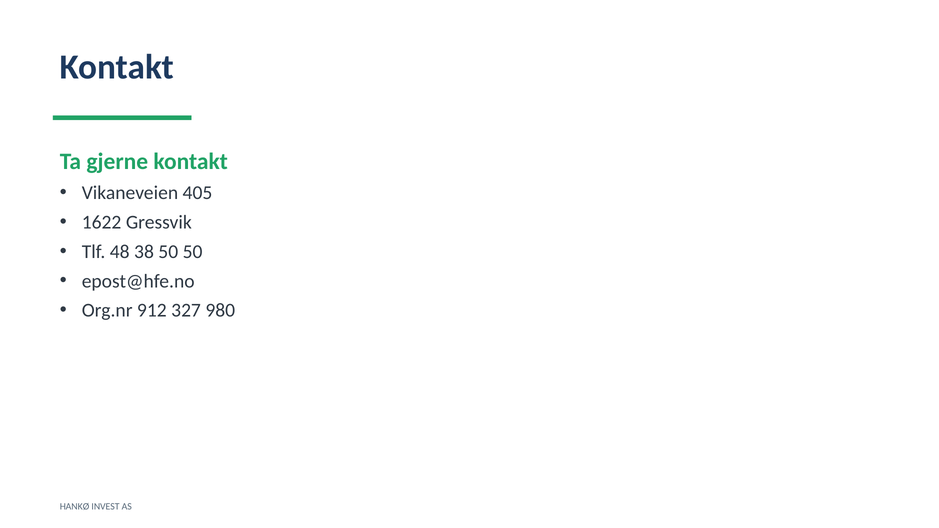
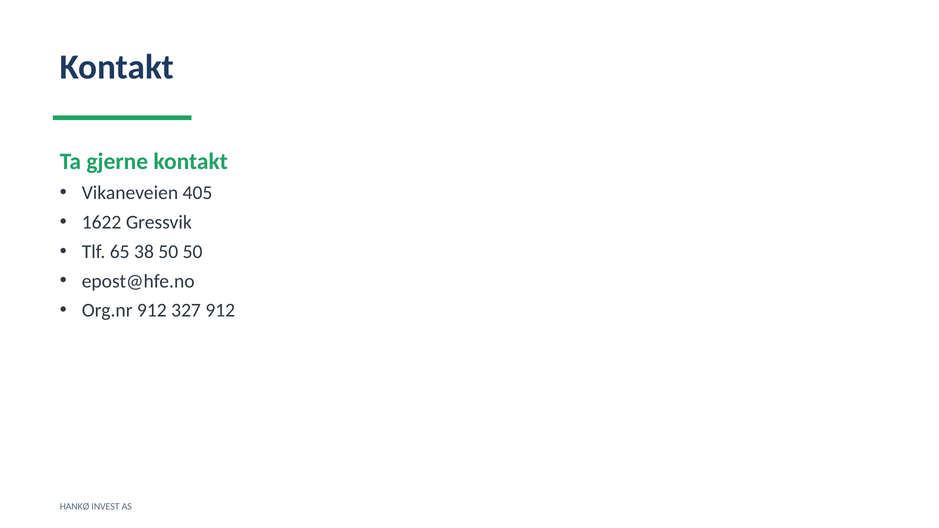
48: 48 -> 65 (120, 252)
327 980: 980 -> 912 (220, 311)
